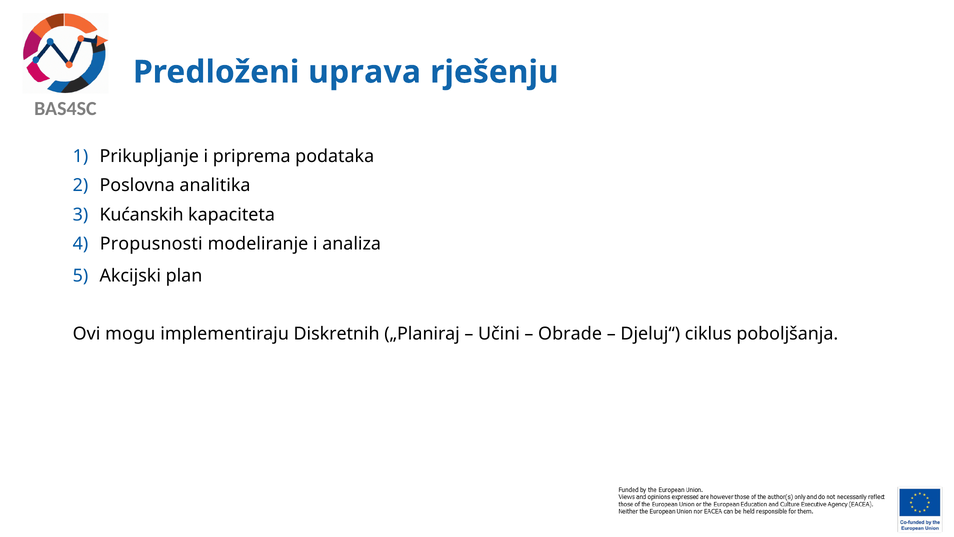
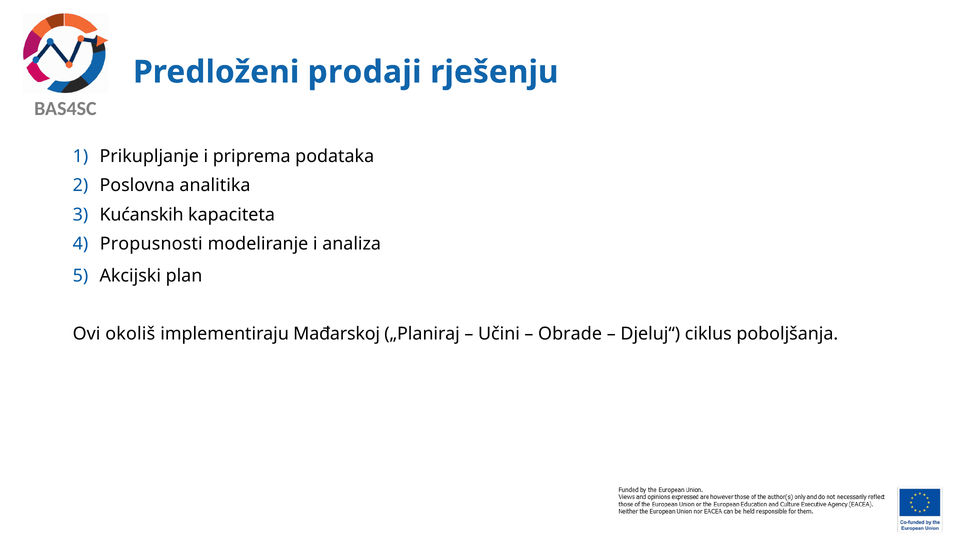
uprava: uprava -> prodaji (365, 72)
mogu: mogu -> okoliš (130, 334)
Diskretnih: Diskretnih -> Mađarskoj (337, 334)
